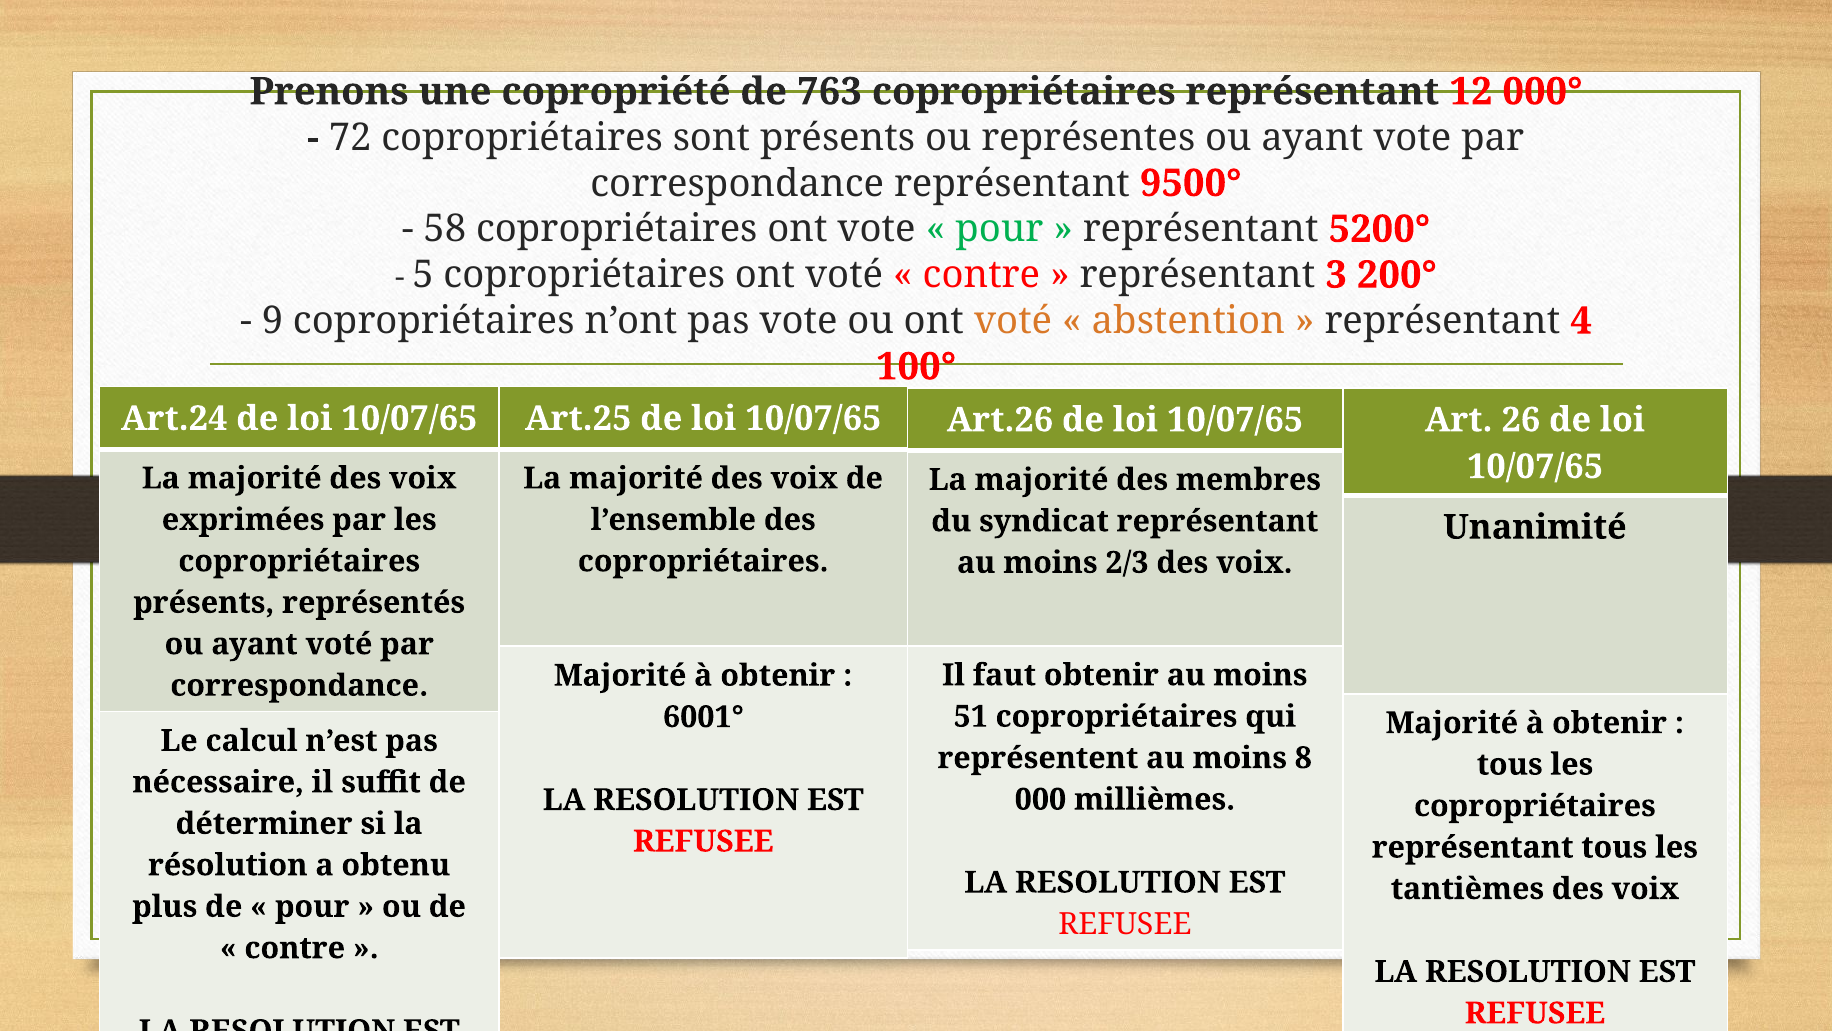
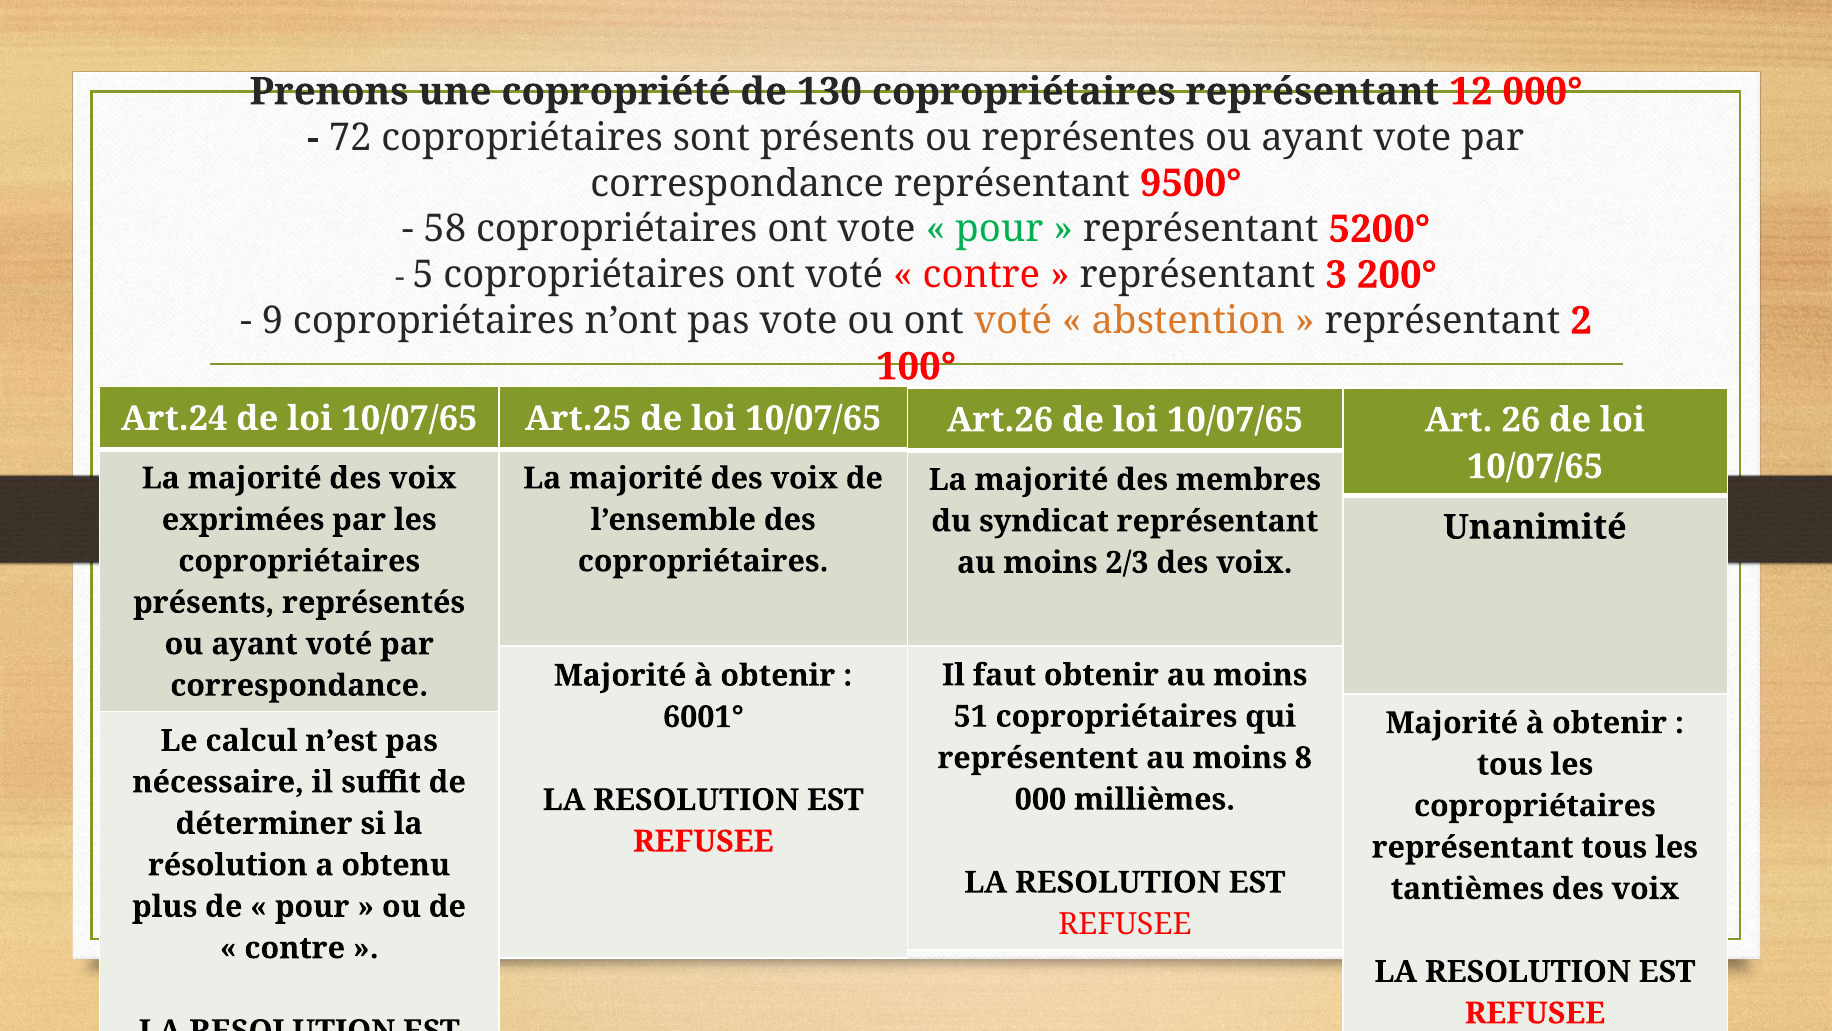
763: 763 -> 130 (829, 92)
4: 4 -> 2 (1581, 321)
